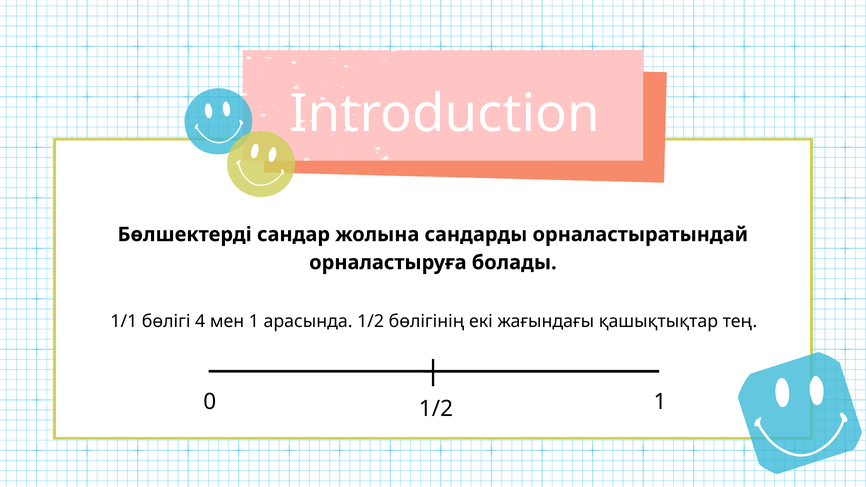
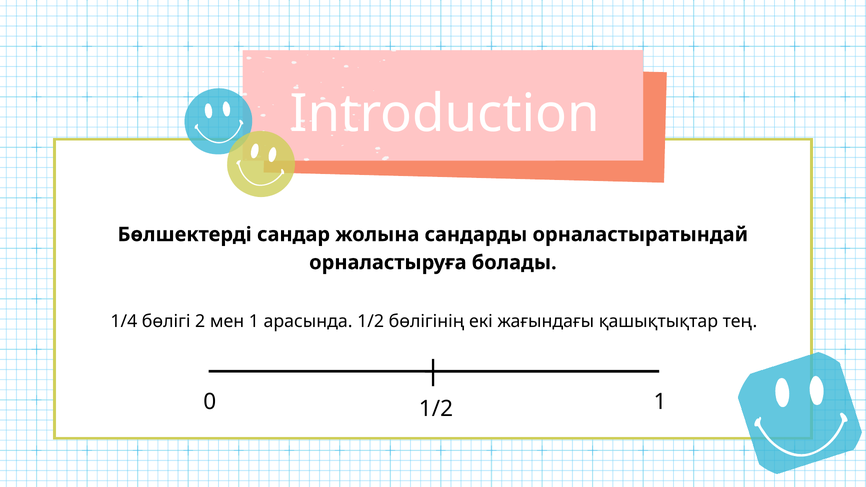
1/1: 1/1 -> 1/4 (124, 322)
4: 4 -> 2 (200, 322)
